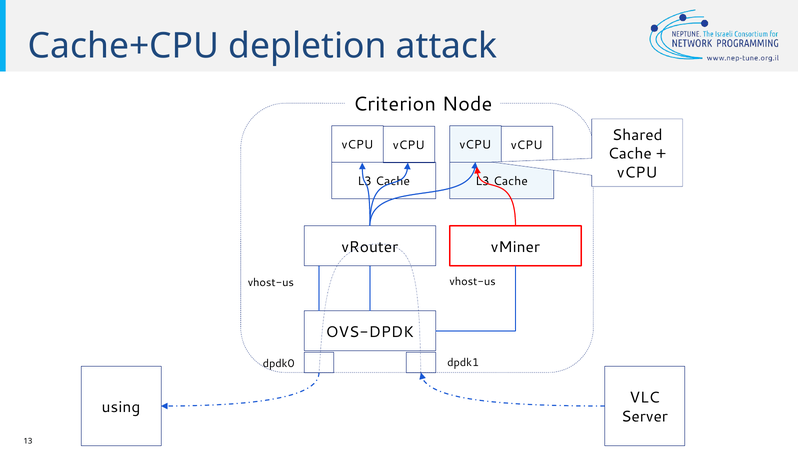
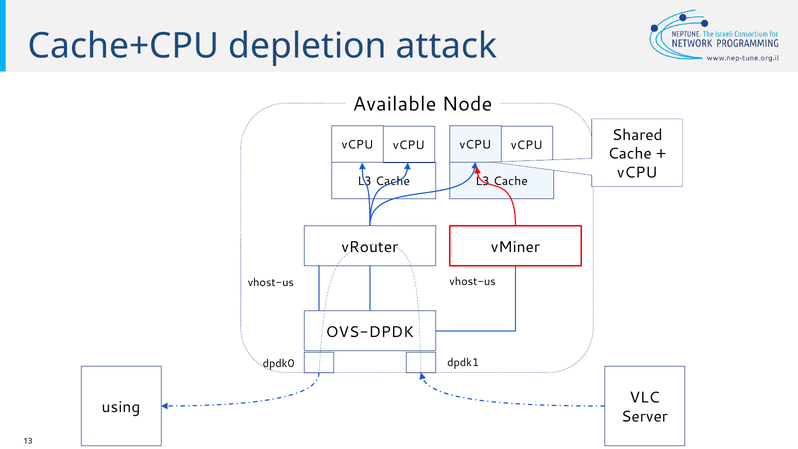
Criterion: Criterion -> Available (395, 104)
